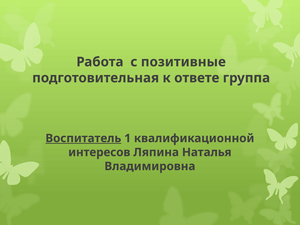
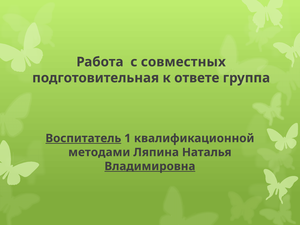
позитивные: позитивные -> совместных (183, 62)
интересов: интересов -> методами (99, 152)
Владимировна underline: none -> present (150, 166)
